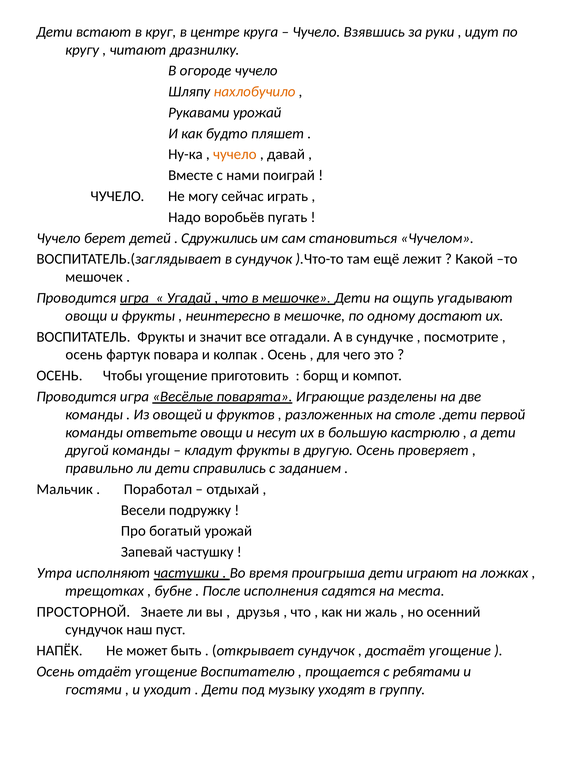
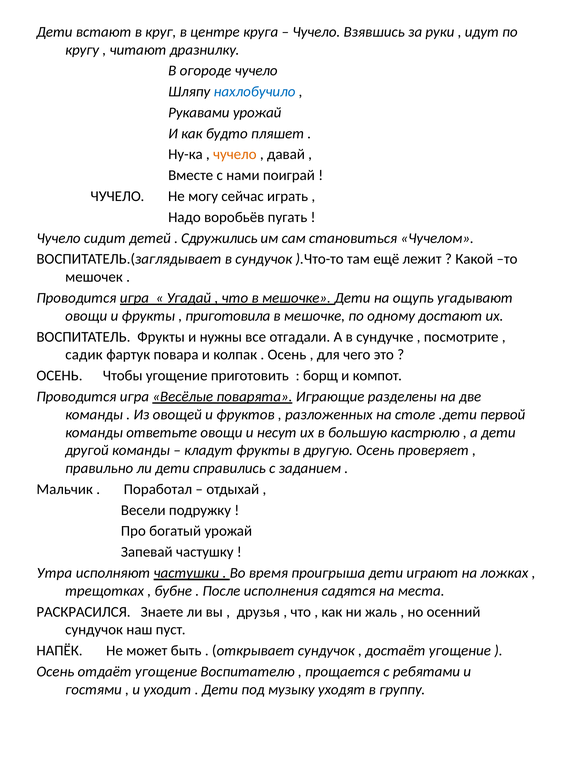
нахлобучило colour: orange -> blue (255, 92)
берет: берет -> сидит (105, 238)
неинтересно: неинтересно -> приготовила (228, 316)
значит: значит -> нужны (221, 337)
осень: осень -> садик (84, 355)
ПРОСТОРНОЙ: ПРОСТОРНОЙ -> РАСКРАСИЛСЯ (84, 612)
